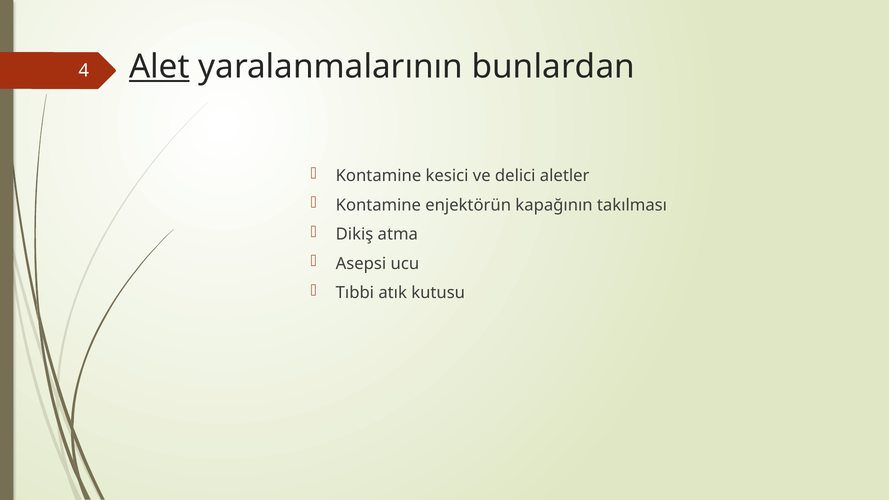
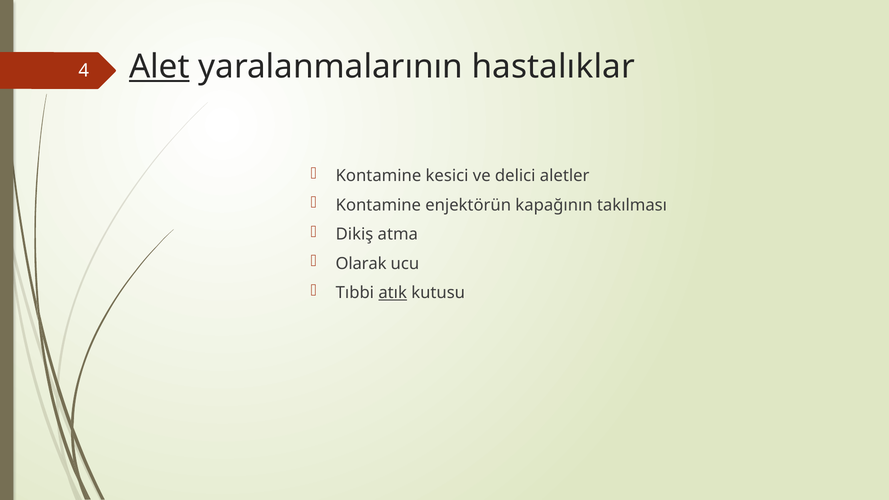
bunlardan: bunlardan -> hastalıklar (553, 67)
Asepsi: Asepsi -> Olarak (361, 264)
atık underline: none -> present (393, 293)
